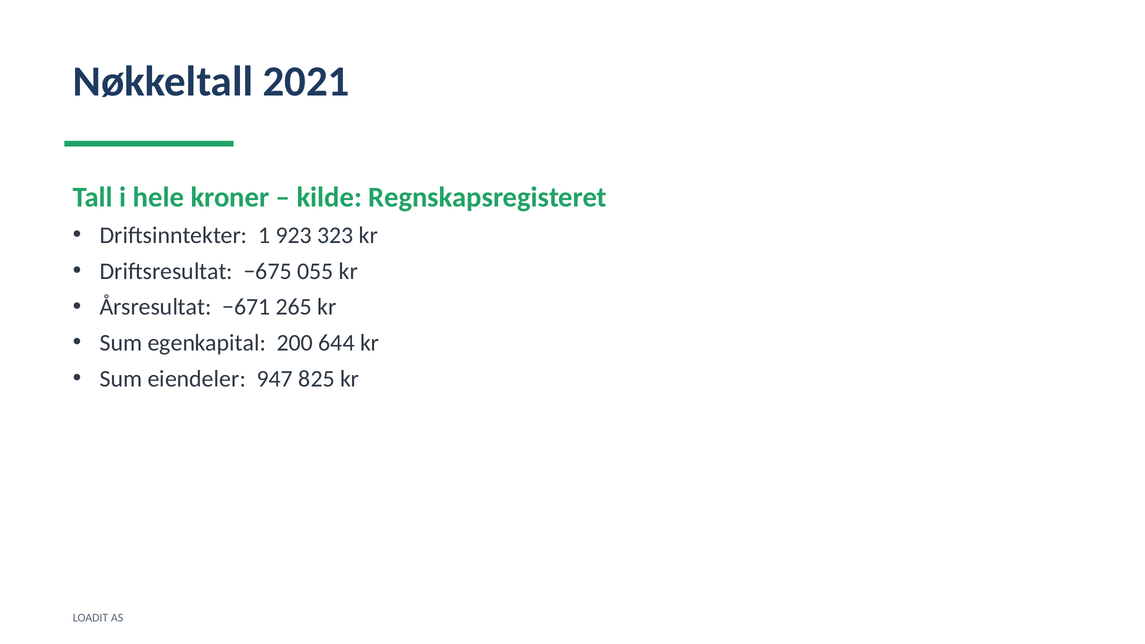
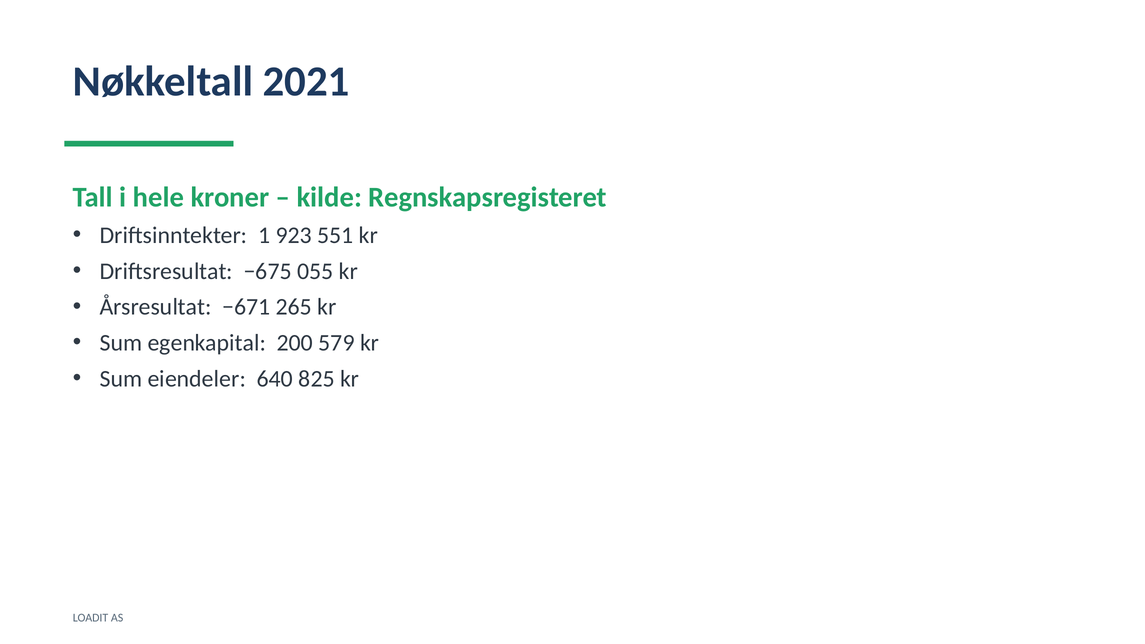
323: 323 -> 551 (335, 235)
644: 644 -> 579 (337, 343)
947: 947 -> 640 (275, 379)
